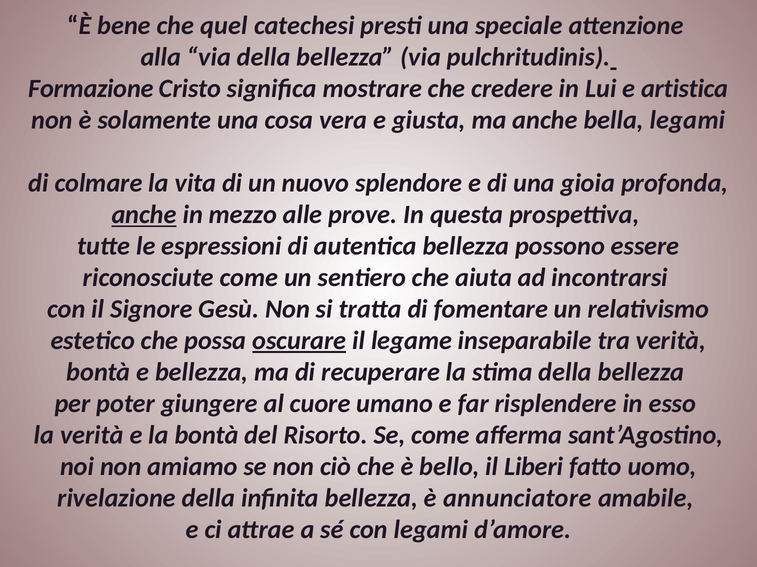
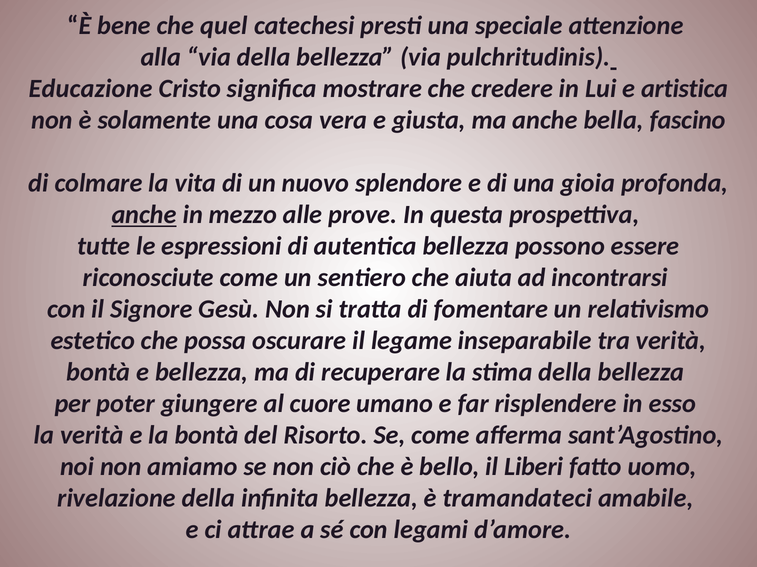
Formazione: Formazione -> Educazione (91, 89)
bella legami: legami -> fascino (688, 120)
oscurare underline: present -> none (299, 341)
annunciatore: annunciatore -> tramandateci (517, 499)
